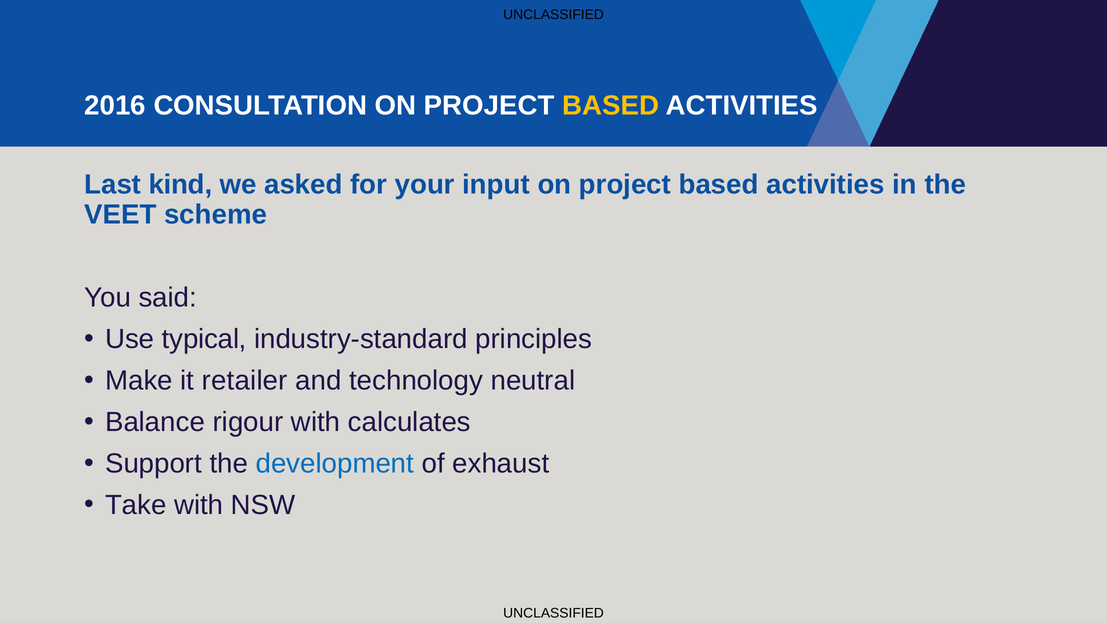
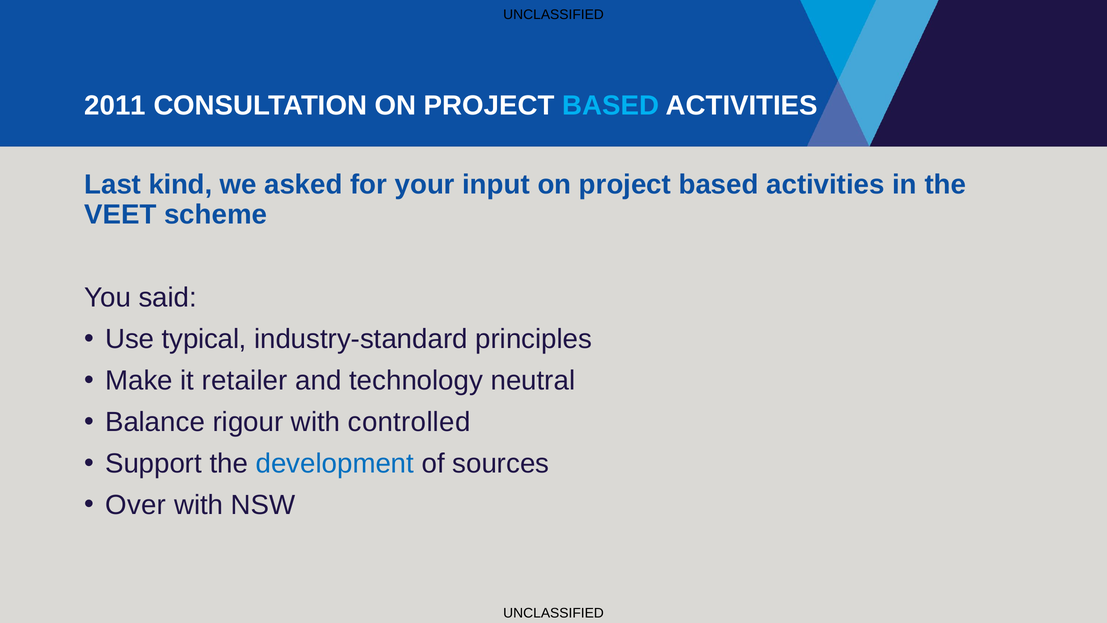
2016: 2016 -> 2011 (115, 106)
BASED colour: yellow -> light blue (611, 106)
calculates: calculates -> controlled (409, 422)
exhaust: exhaust -> sources (501, 463)
Take: Take -> Over (136, 505)
